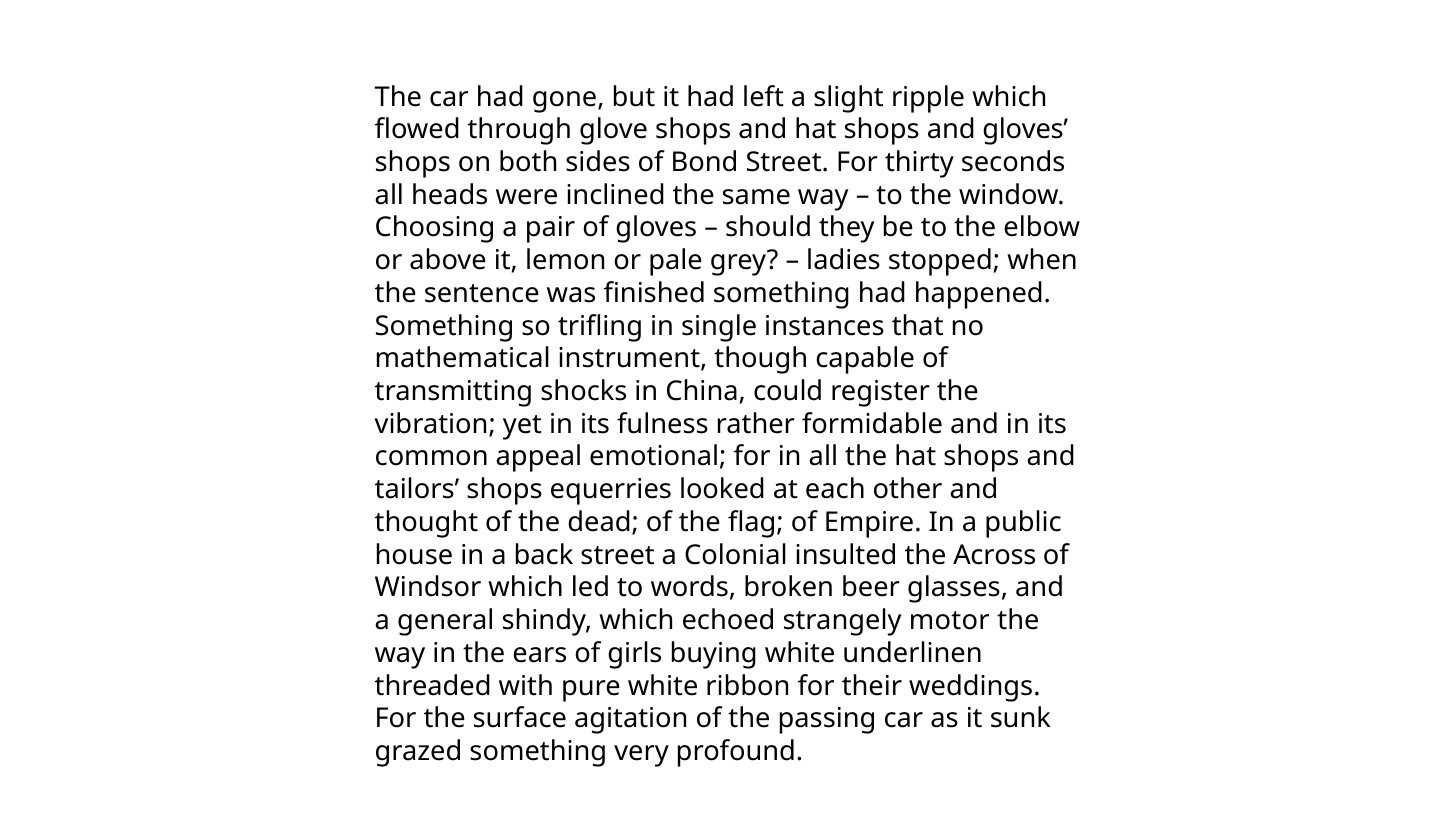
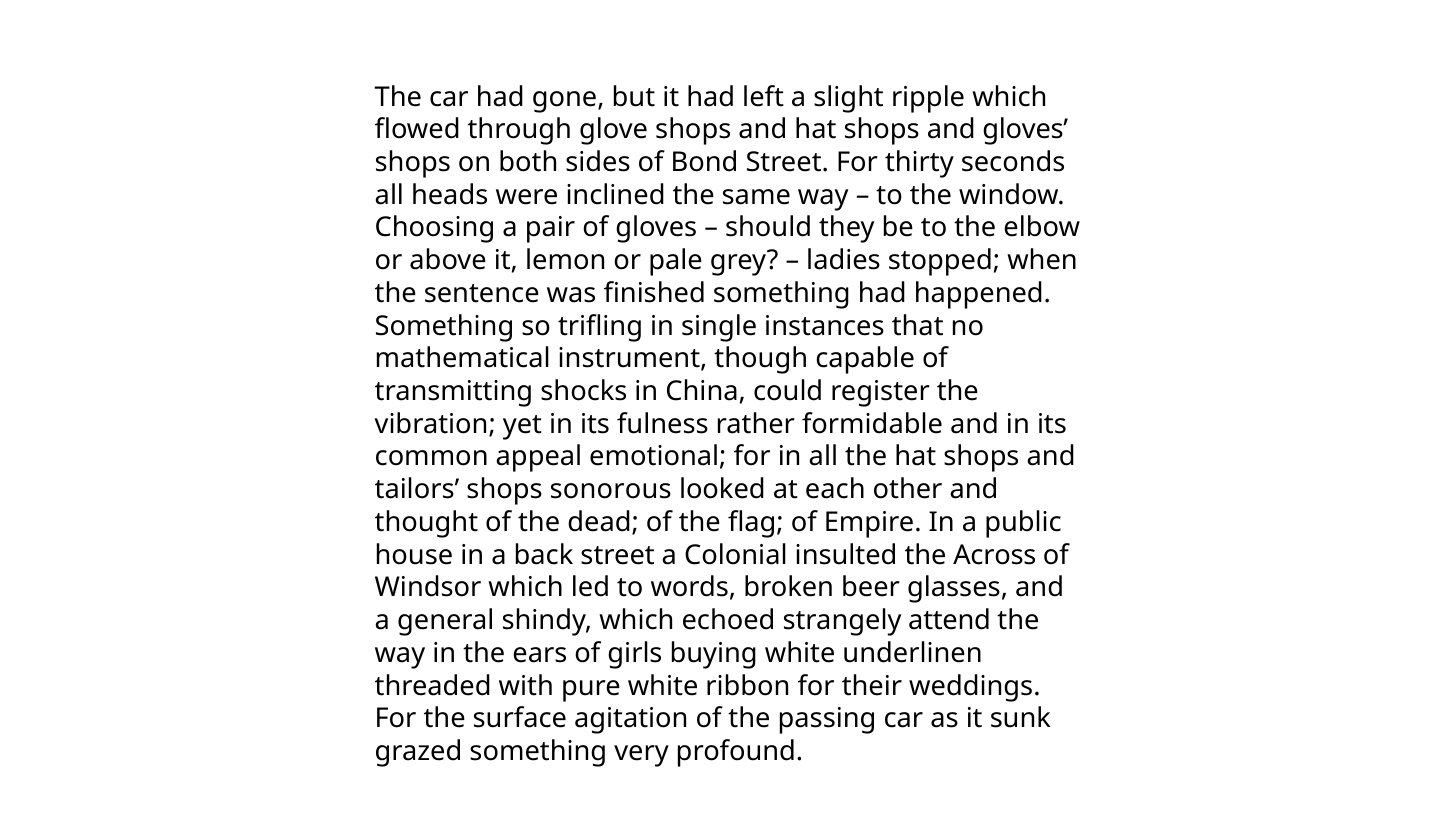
equerries: equerries -> sonorous (611, 490)
motor: motor -> attend (950, 621)
